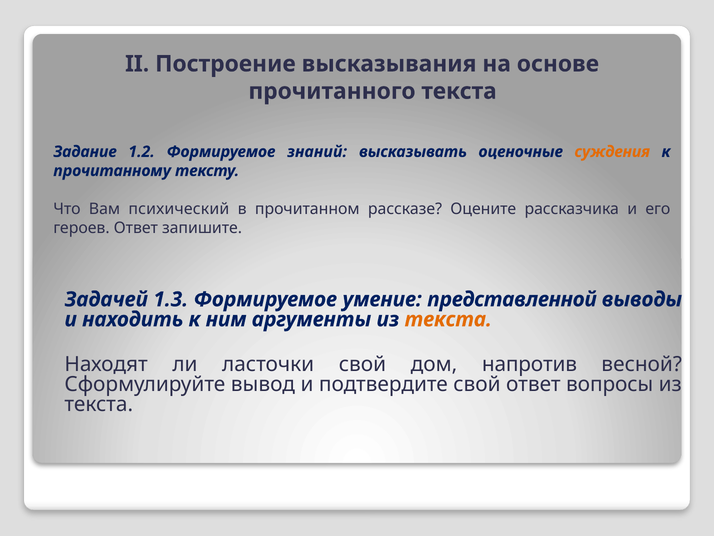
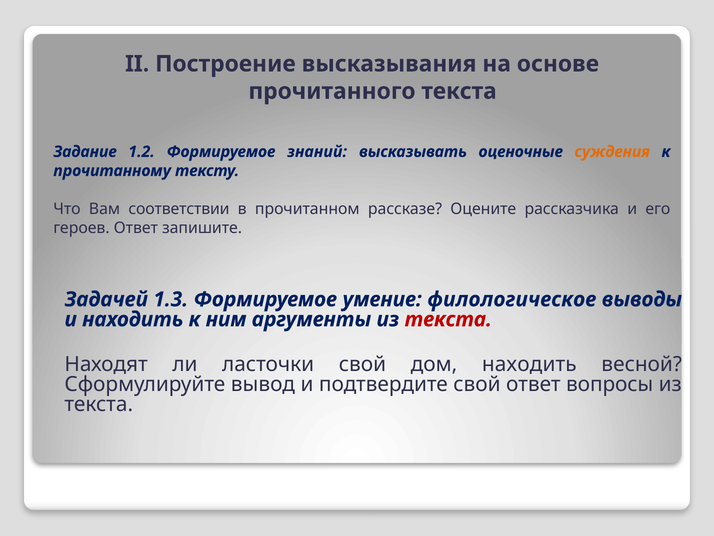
психический: психический -> соответствии (179, 209)
представленной: представленной -> филологическое (512, 299)
текста colour: orange -> red (448, 319)
дом напротив: напротив -> находить (529, 364)
